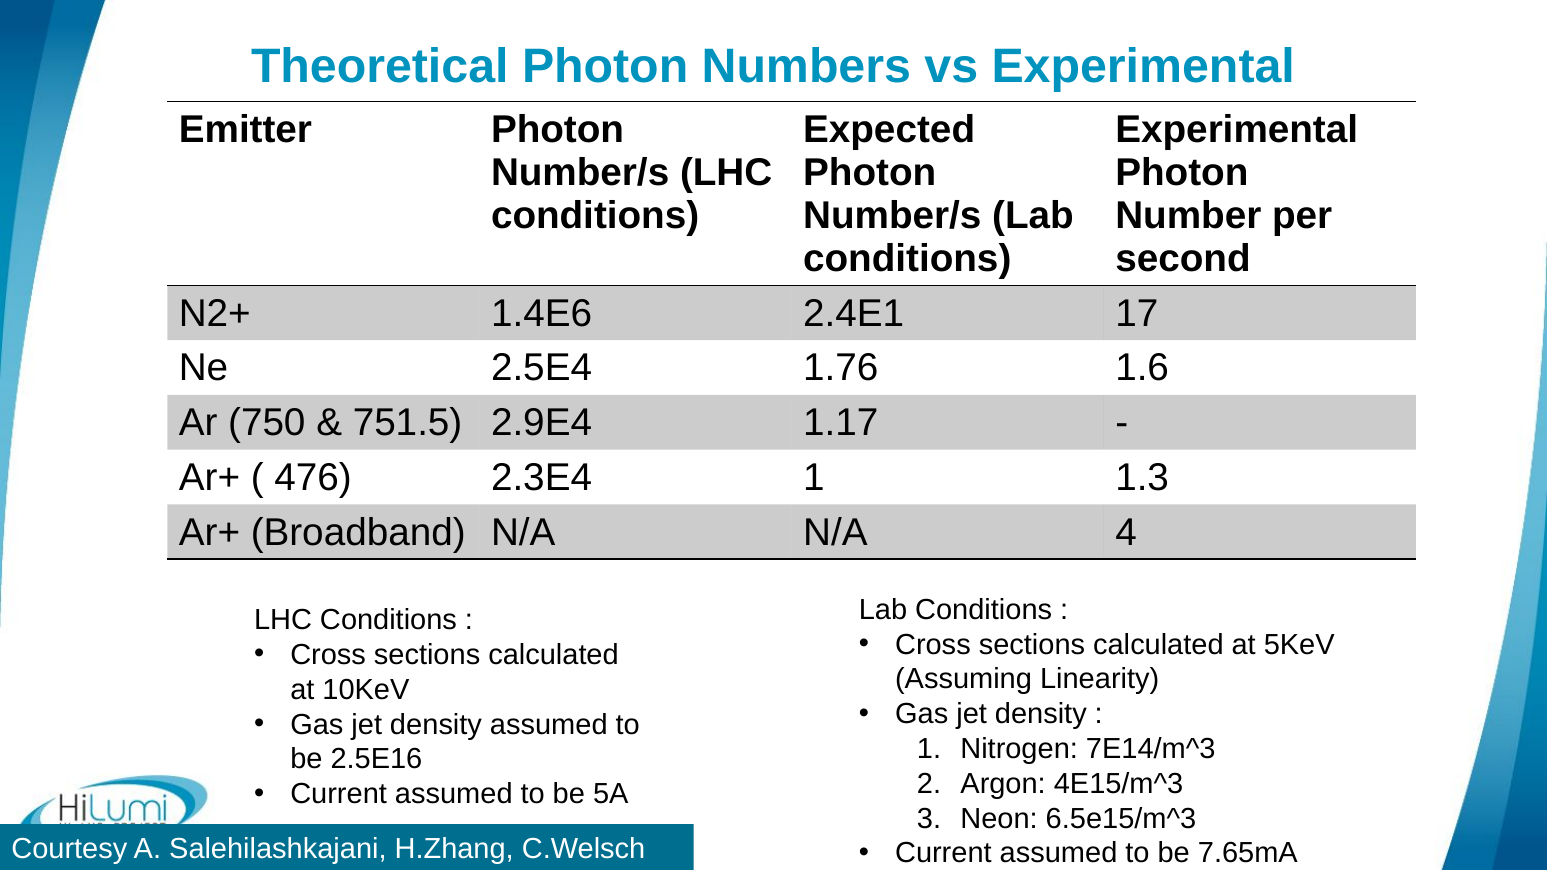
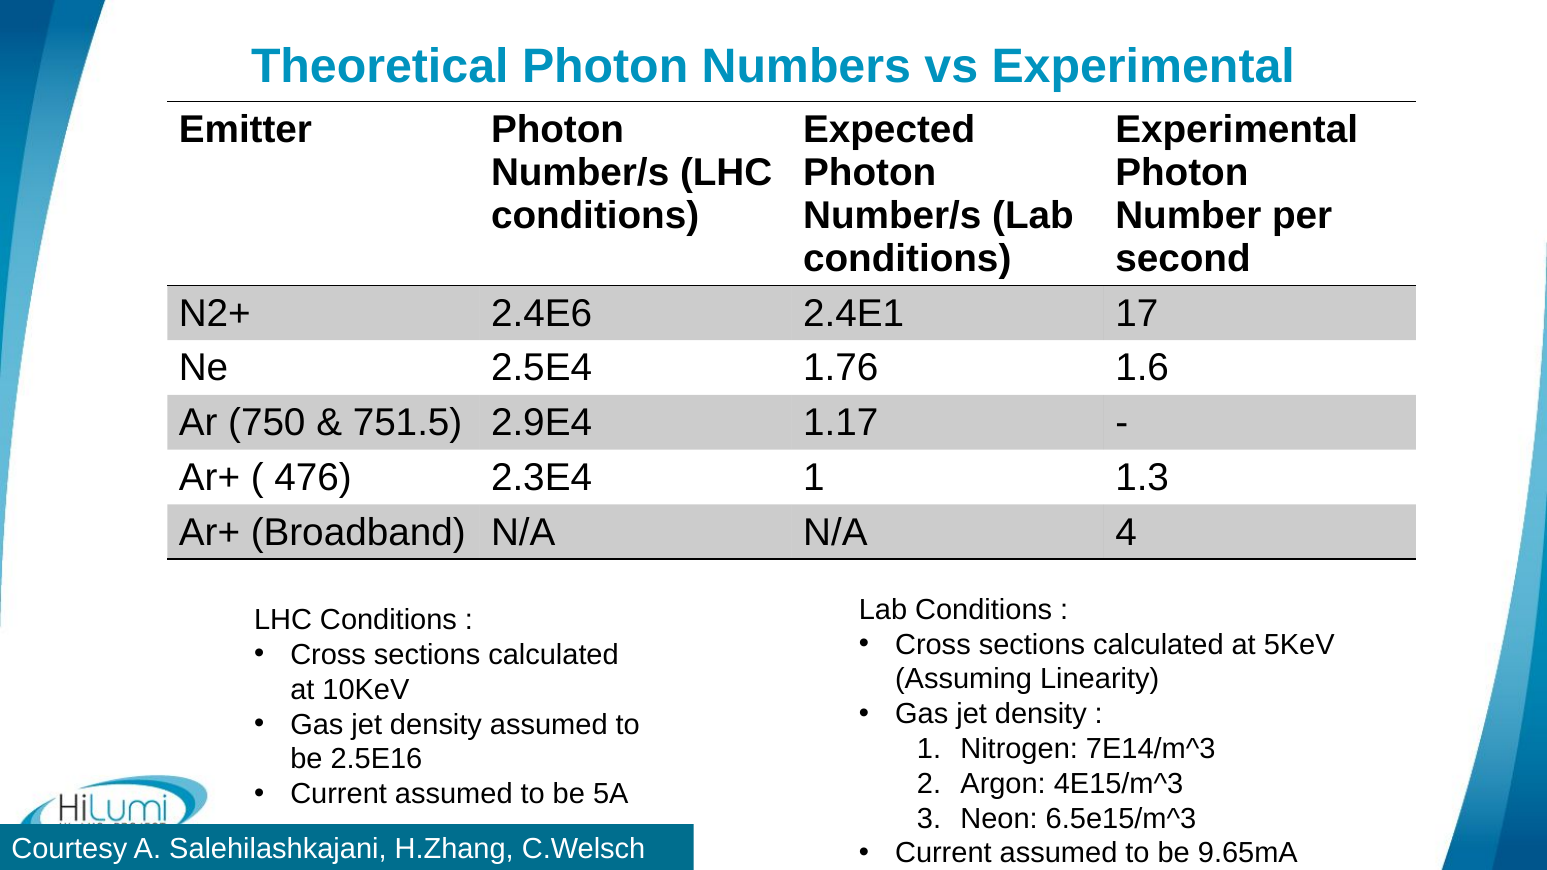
1.4E6: 1.4E6 -> 2.4E6 (542, 313)
7.65mA: 7.65mA -> 9.65mA (1248, 854)
